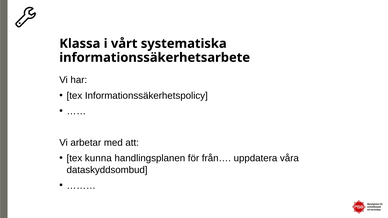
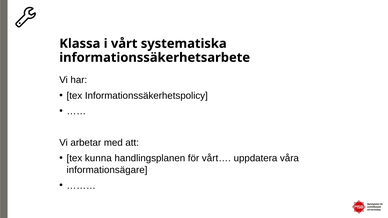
från…: från… -> vårt… (216, 158)
dataskyddsombud: dataskyddsombud -> informationsägare (107, 170)
